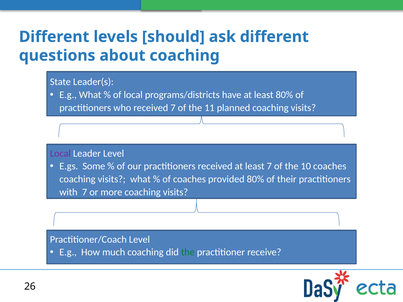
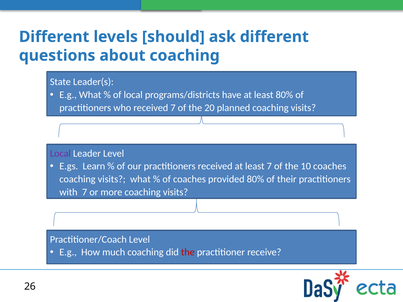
11: 11 -> 20 (209, 108)
Some: Some -> Learn (94, 166)
the colour: green -> red (188, 253)
